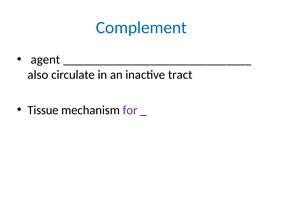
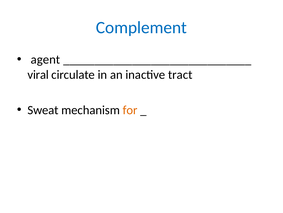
also: also -> viral (38, 74)
Tissue: Tissue -> Sweat (43, 110)
for colour: purple -> orange (130, 110)
